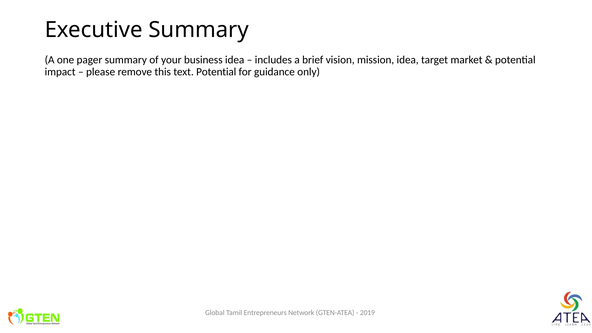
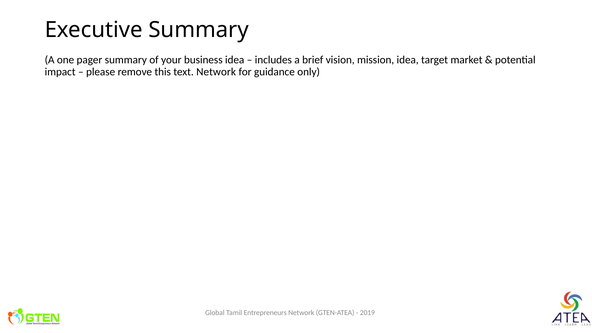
text Potential: Potential -> Network (216, 72)
